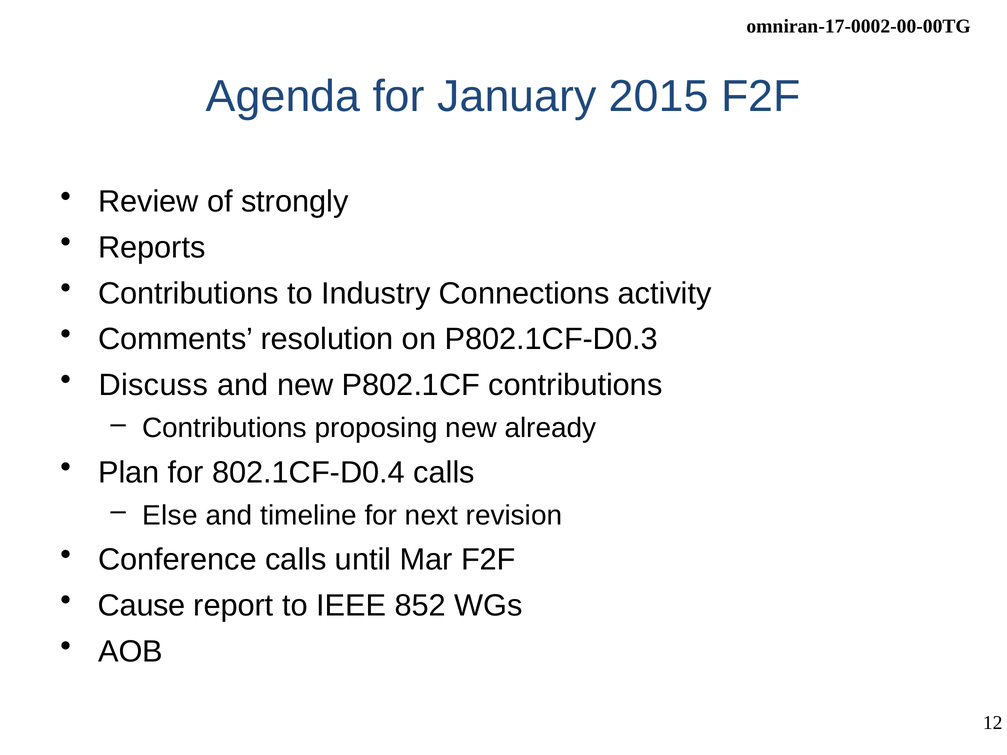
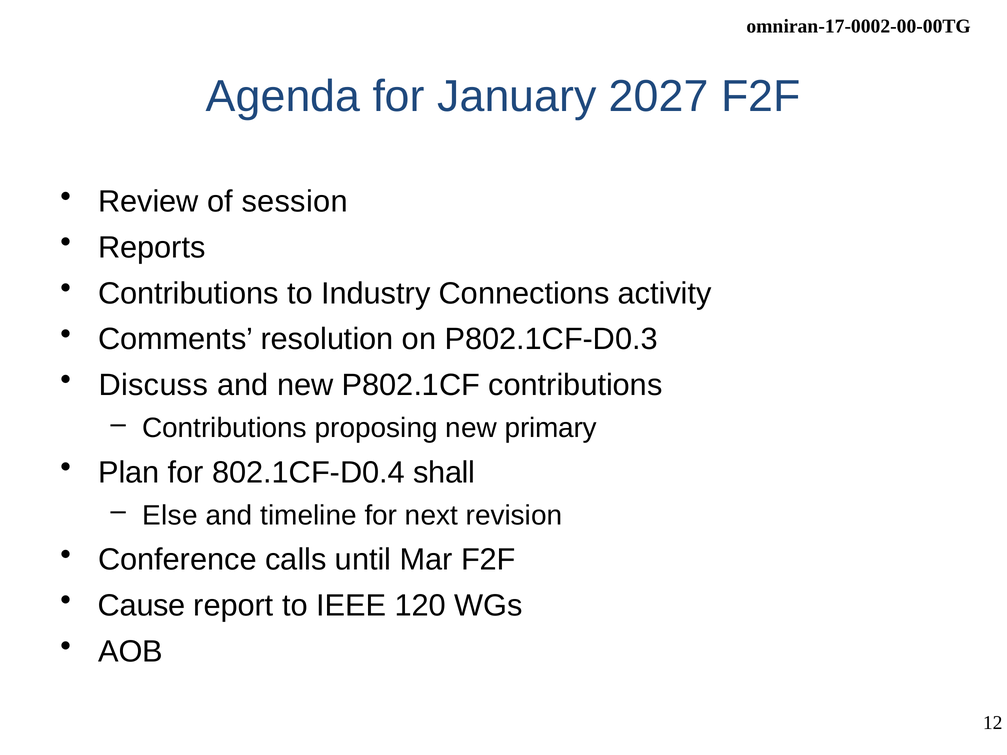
2015: 2015 -> 2027 (659, 96)
strongly: strongly -> session (295, 202)
already: already -> primary (551, 428)
802.1CF-D0.4 calls: calls -> shall (444, 473)
852: 852 -> 120 (420, 606)
